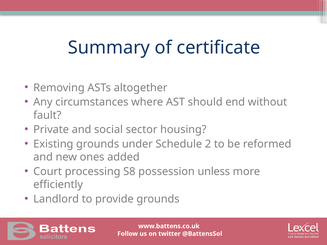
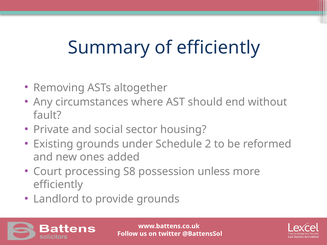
of certificate: certificate -> efficiently (218, 48)
